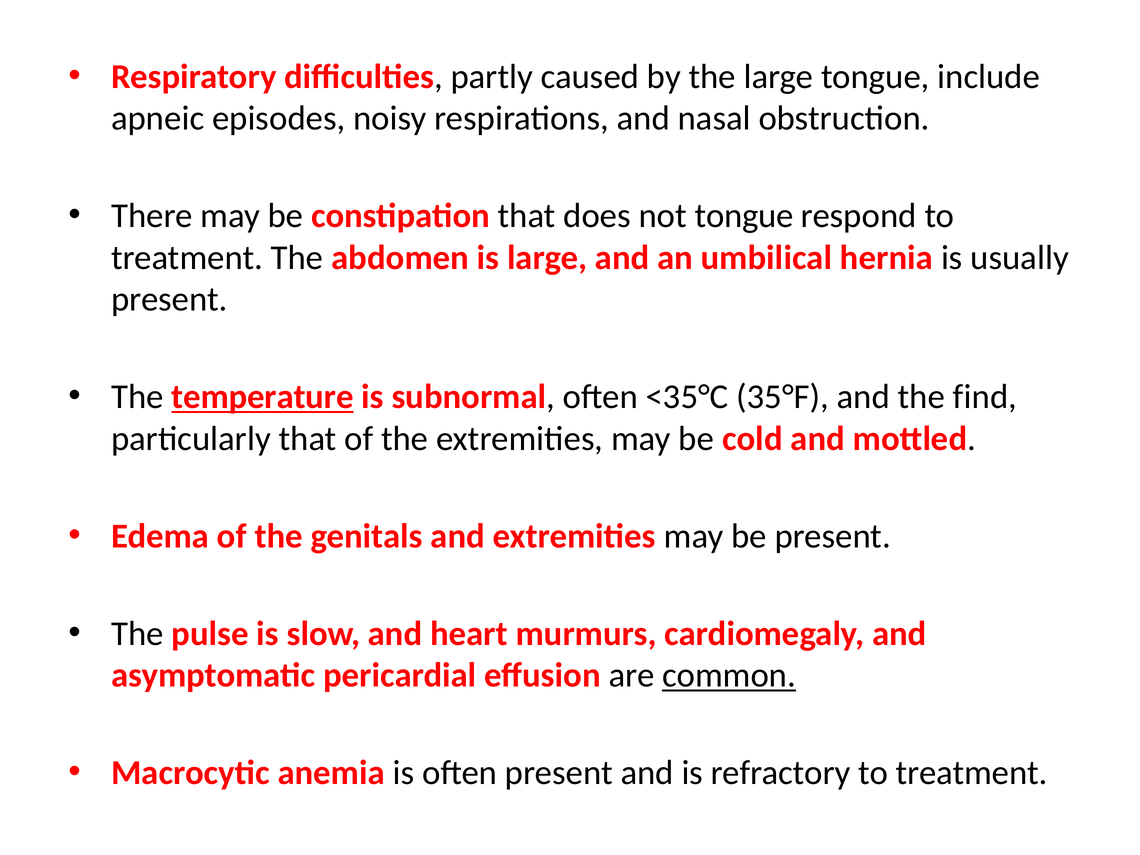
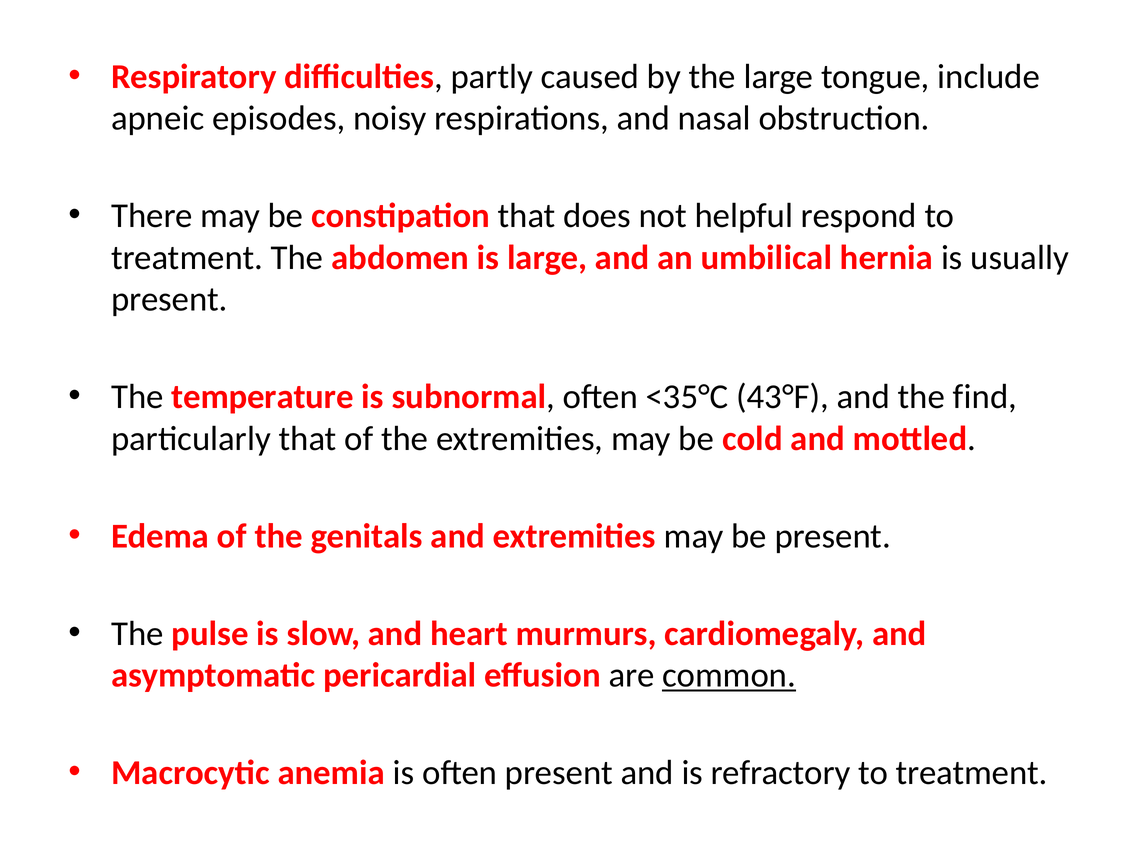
not tongue: tongue -> helpful (744, 216)
temperature underline: present -> none (263, 397)
35°F: 35°F -> 43°F (783, 397)
